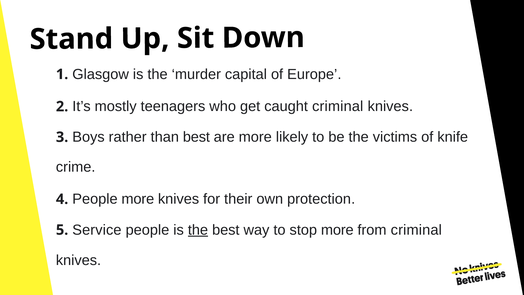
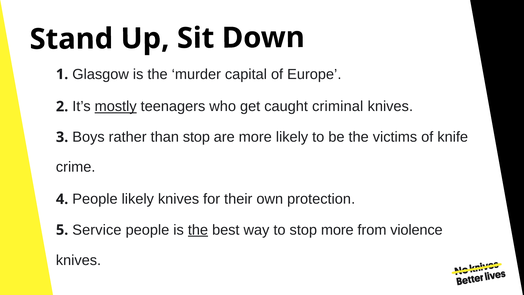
mostly underline: none -> present (116, 106)
than best: best -> stop (196, 137)
People more: more -> likely (138, 199)
from criminal: criminal -> violence (416, 230)
